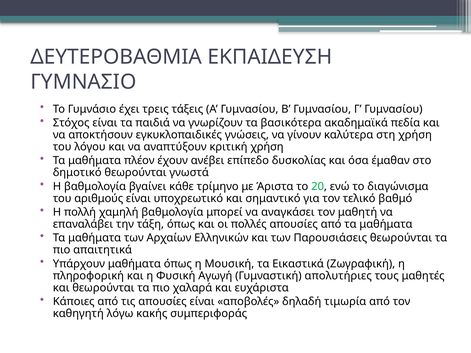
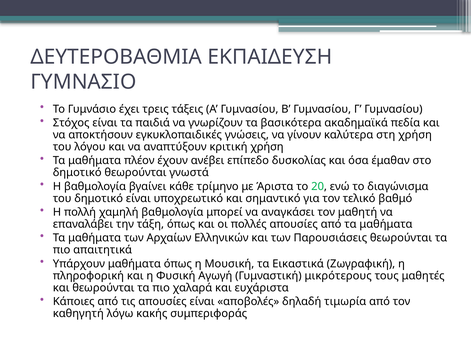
του αριθμούς: αριθμούς -> δημοτικό (99, 199)
απολυτήριες: απολυτήριες -> μικρότερους (338, 276)
